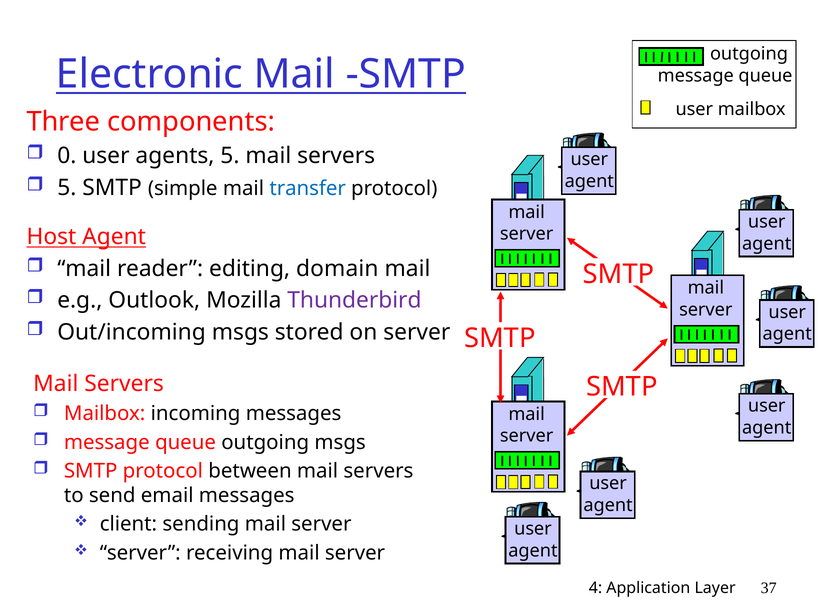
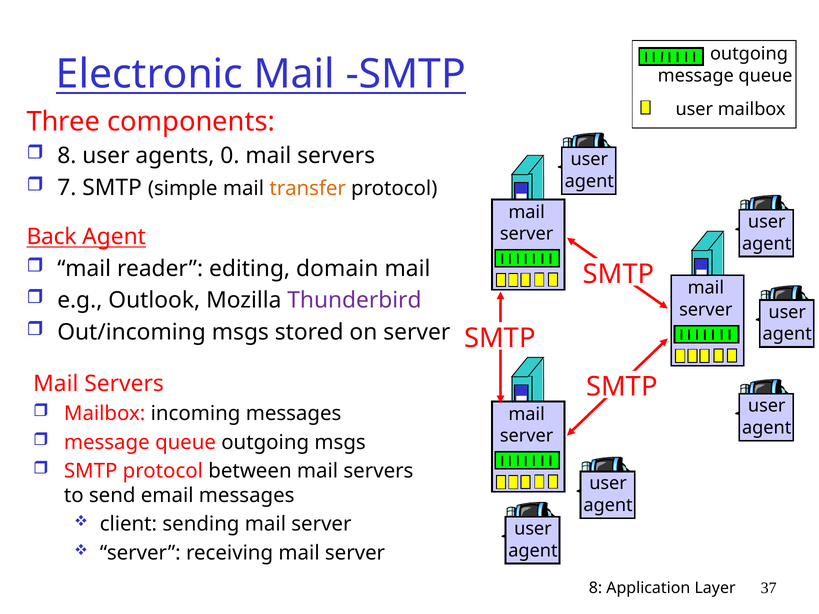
0: 0 -> 8 (67, 156)
agents 5: 5 -> 0 (230, 156)
5: 5 -> 7 (67, 188)
transfer colour: blue -> orange (308, 189)
Host: Host -> Back (52, 237)
4: 4 -> 8 (596, 588)
